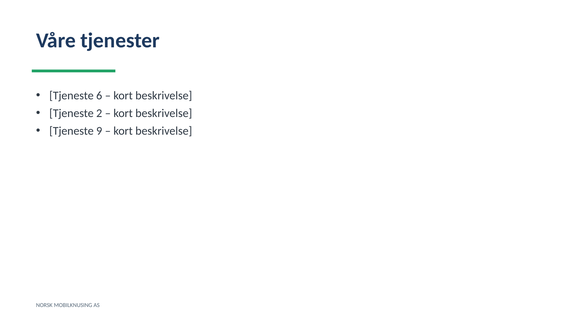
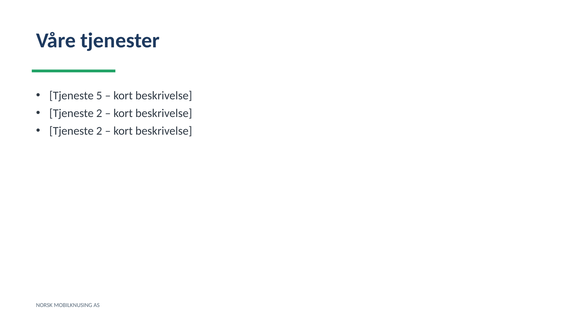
6: 6 -> 5 (99, 96)
9: 9 -> 2 (99, 131)
